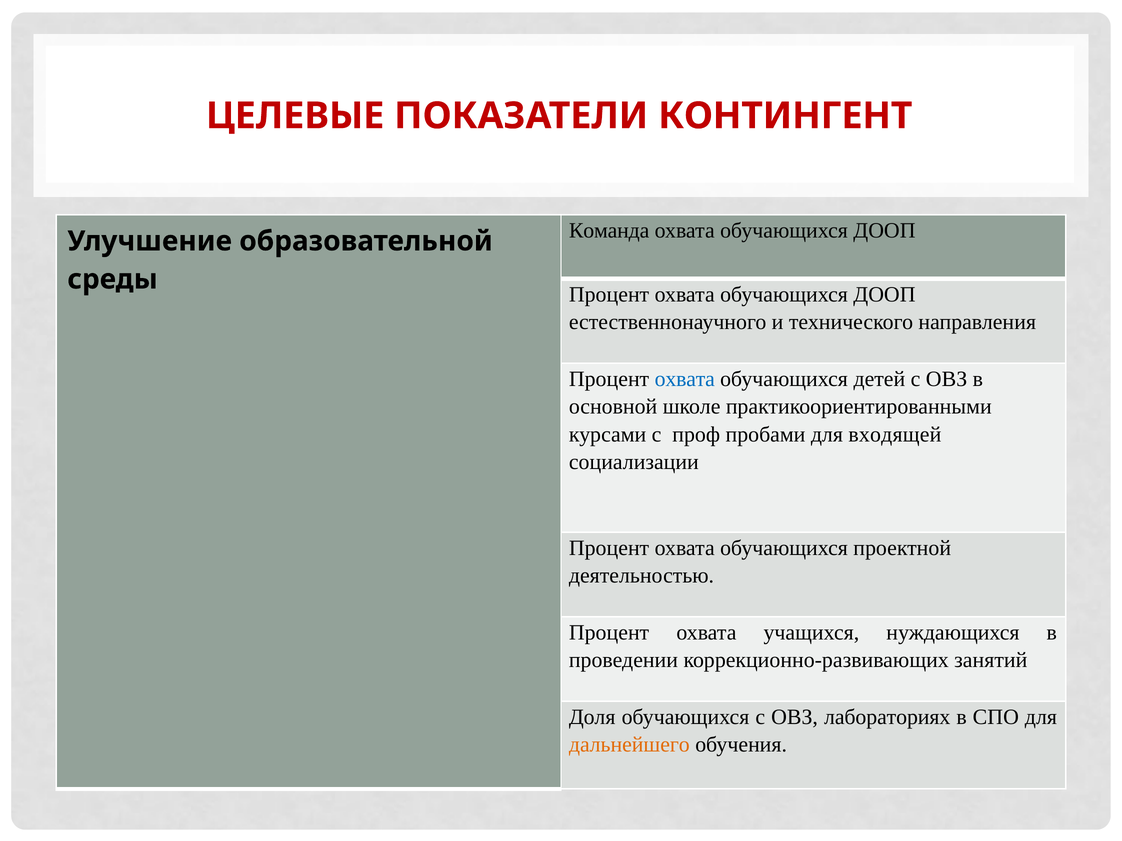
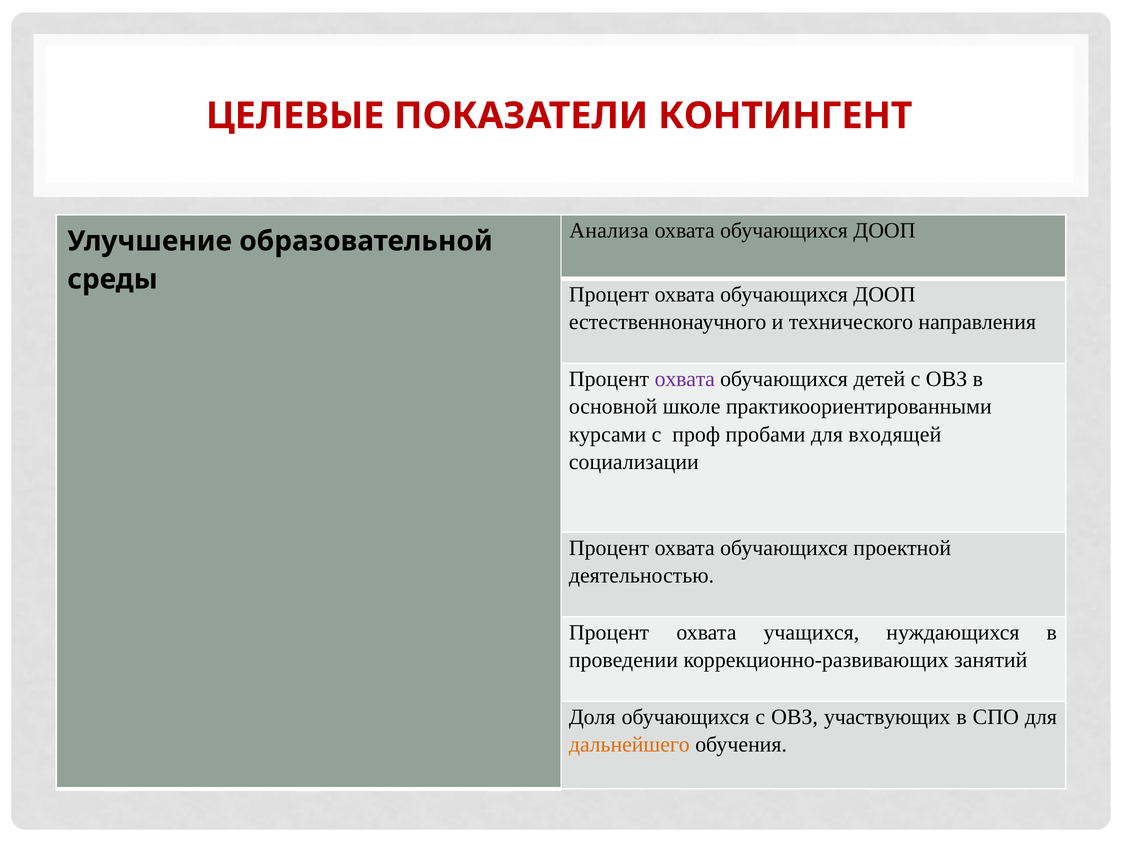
Команда: Команда -> Анализа (609, 231)
охвата colour: blue -> purple (685, 379)
лабораториях: лабораториях -> участвующих (887, 718)
